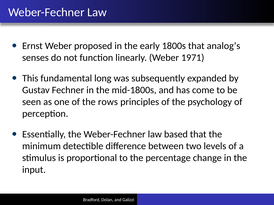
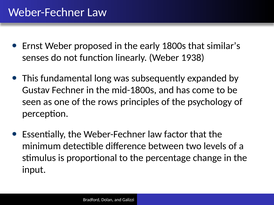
analog’s: analog’s -> similar’s (223, 46)
1971: 1971 -> 1938 (193, 58)
based: based -> factor (176, 135)
